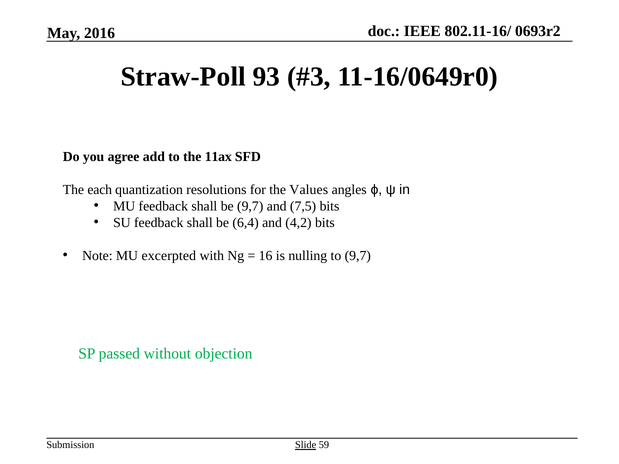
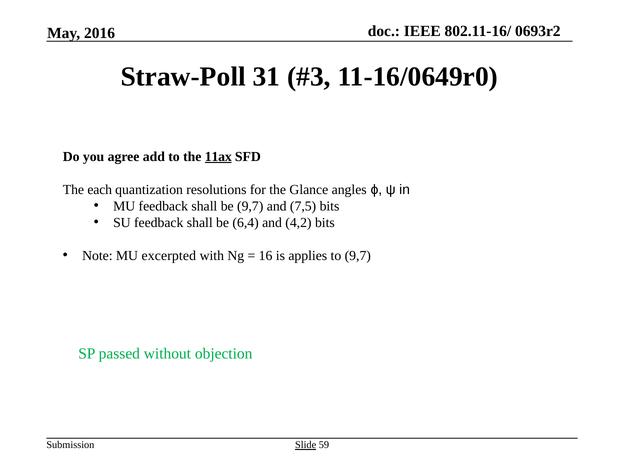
93: 93 -> 31 (266, 77)
11ax underline: none -> present (218, 157)
Values: Values -> Glance (309, 190)
nulling: nulling -> applies (308, 256)
